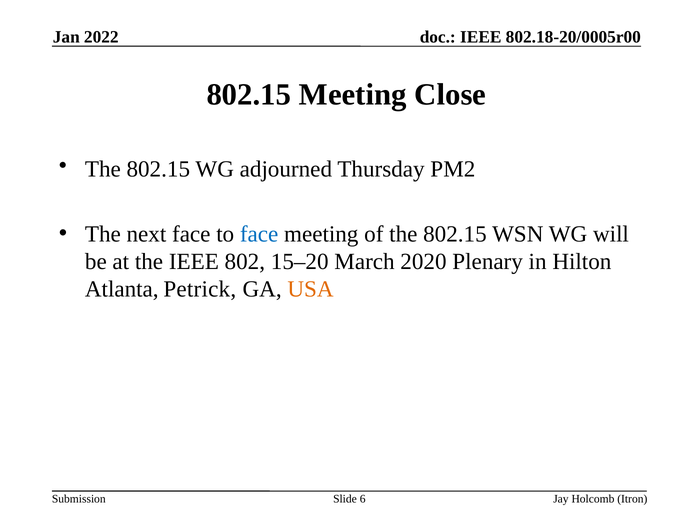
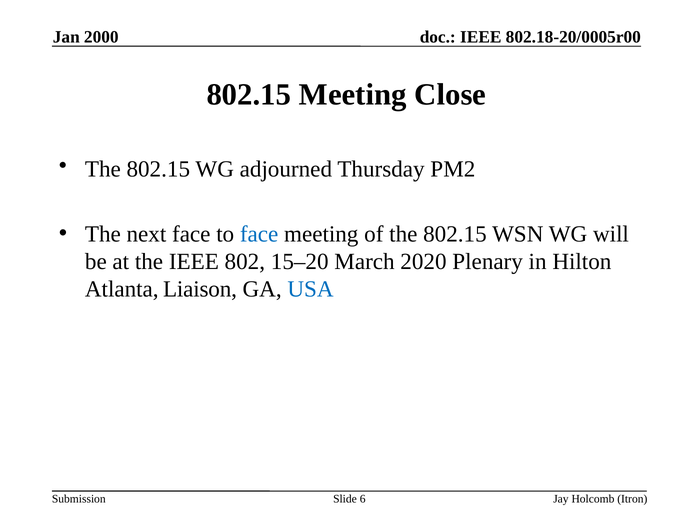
2022: 2022 -> 2000 (101, 37)
Petrick: Petrick -> Liaison (200, 289)
USA colour: orange -> blue (311, 289)
